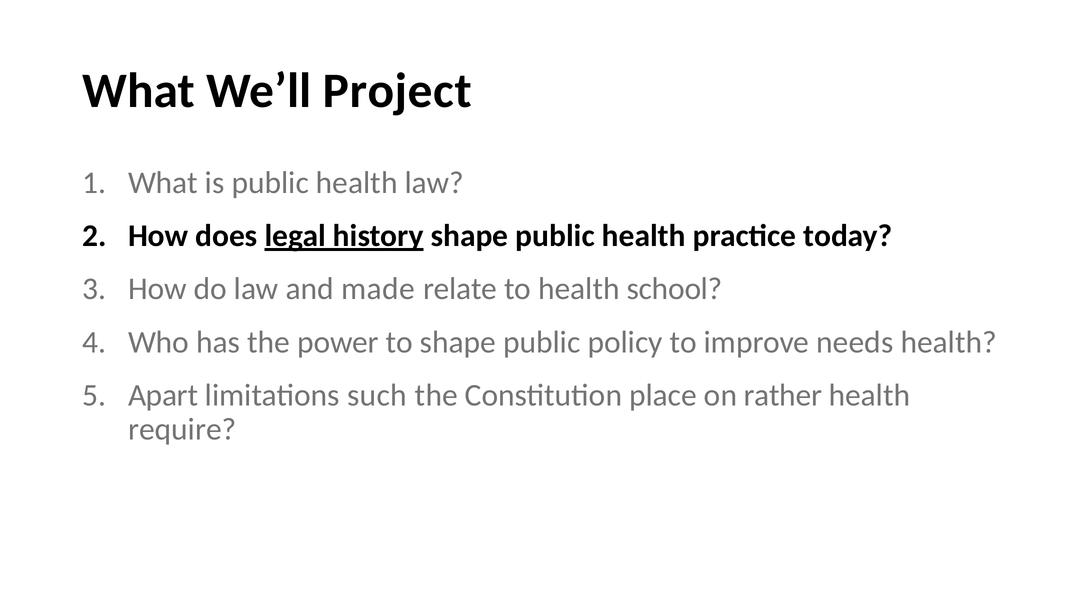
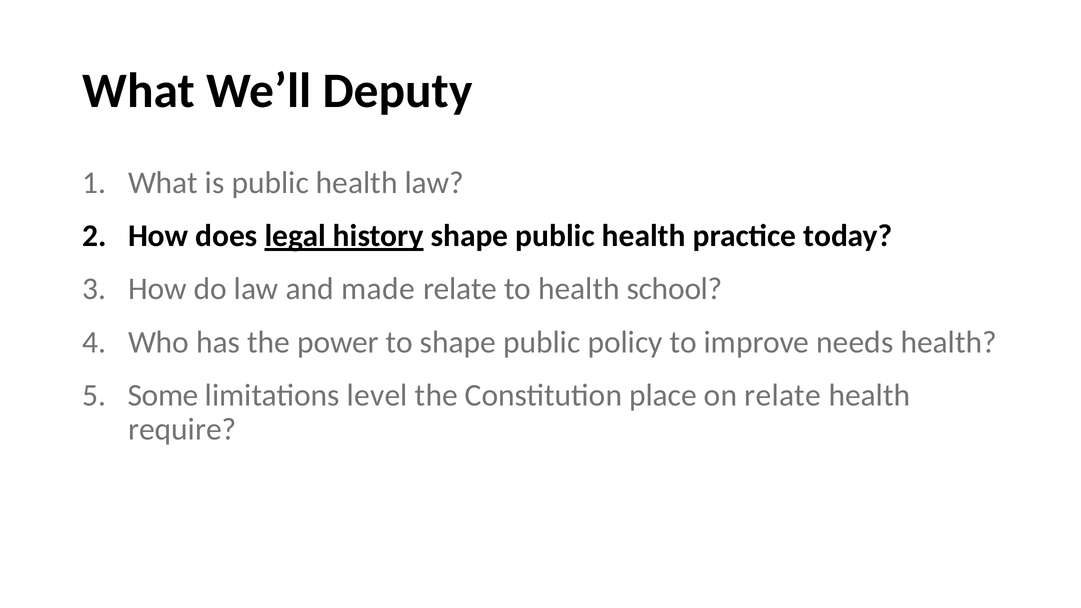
Project: Project -> Deputy (398, 91)
Apart: Apart -> Some (163, 395)
such: such -> level (377, 395)
on rather: rather -> relate (783, 395)
